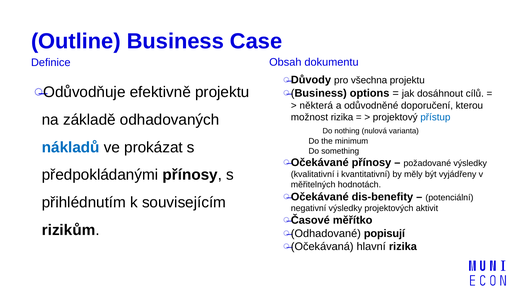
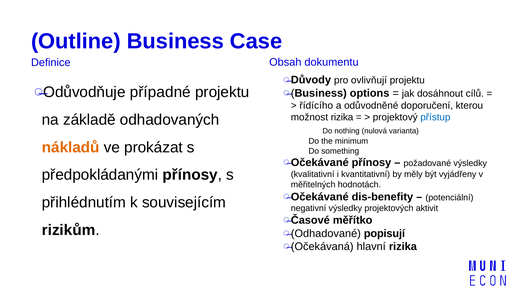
všechna: všechna -> ovlivňují (369, 80)
efektivně: efektivně -> případné (160, 92)
některá: některá -> řídícího (316, 106)
nákladů colour: blue -> orange (71, 147)
